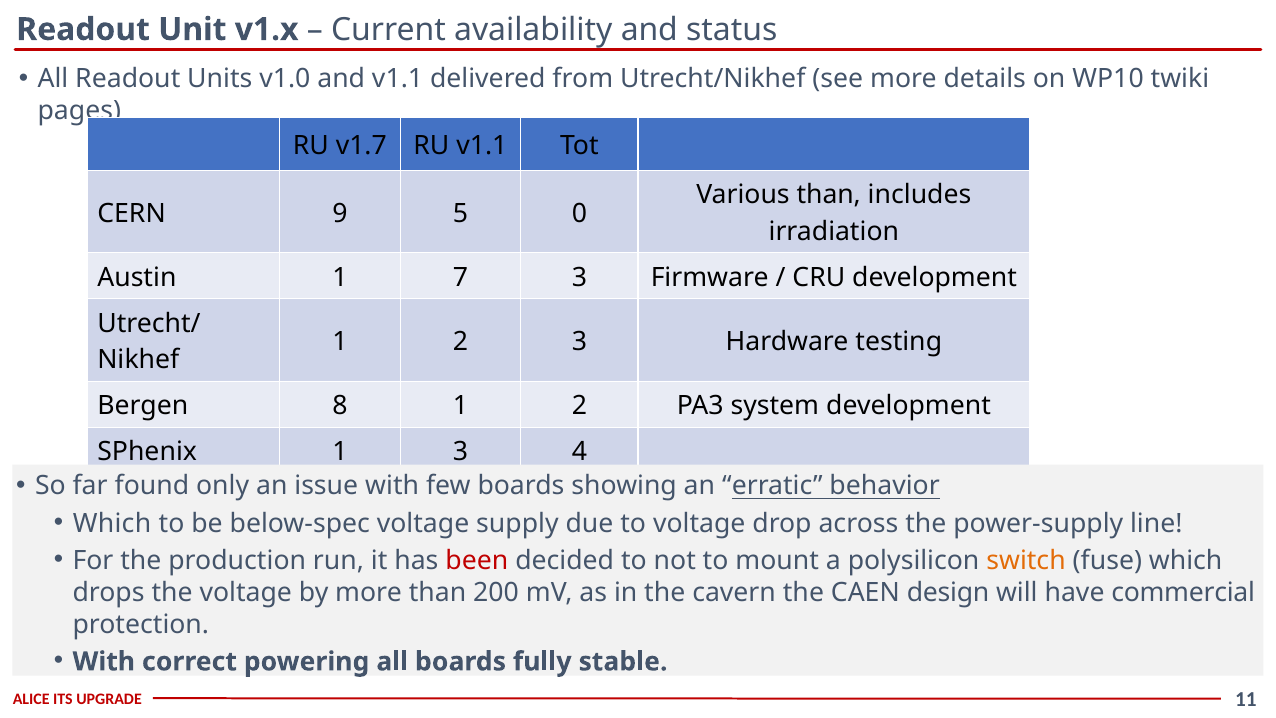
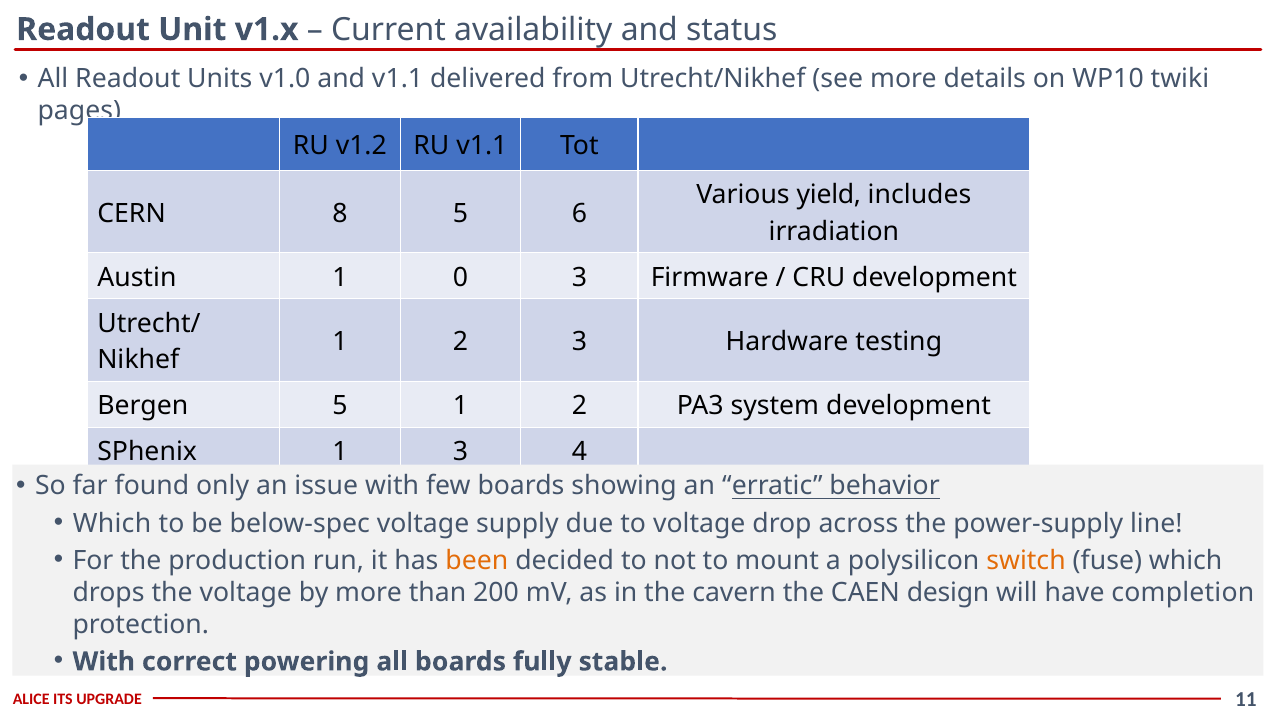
v1.7: v1.7 -> v1.2 (361, 146)
Various than: than -> yield (829, 195)
CERN 9: 9 -> 8 (340, 213)
0: 0 -> 6 (579, 213)
7: 7 -> 0 (461, 277)
Bergen 8: 8 -> 5 (340, 406)
been colour: red -> orange (477, 560)
commercial: commercial -> completion (1183, 592)
